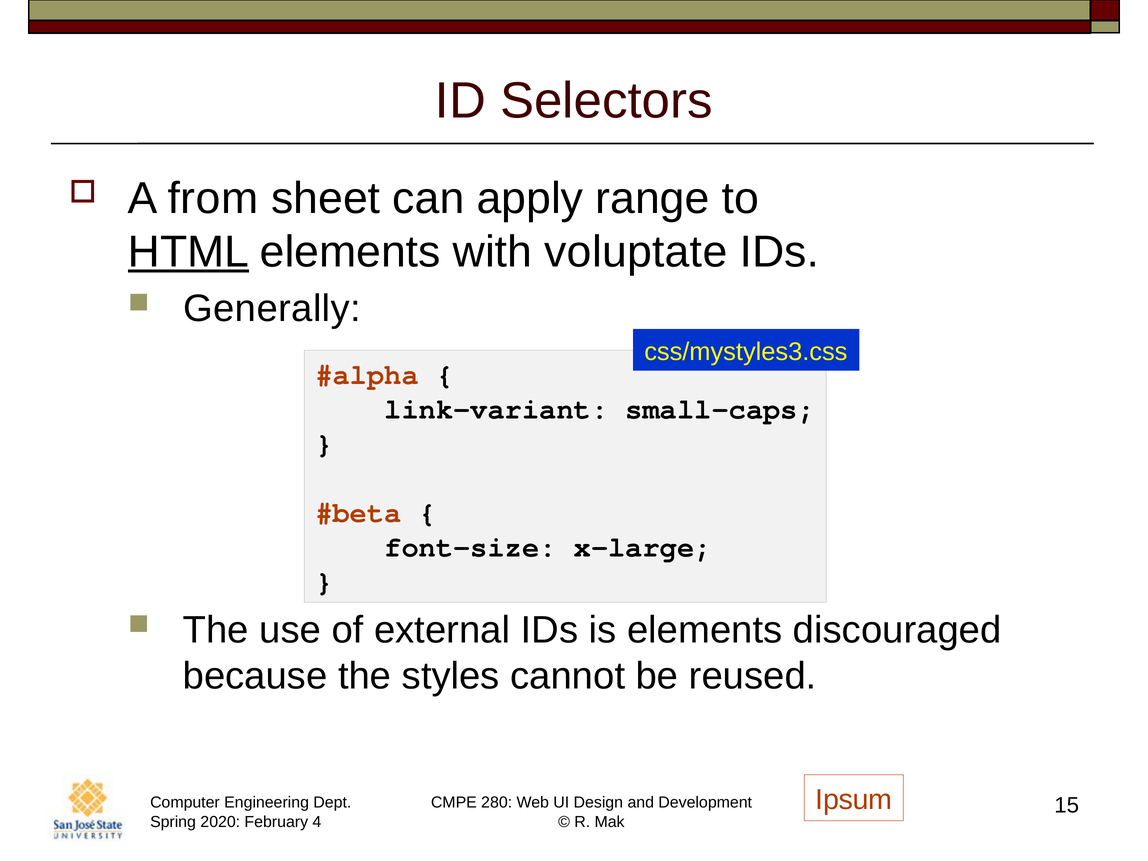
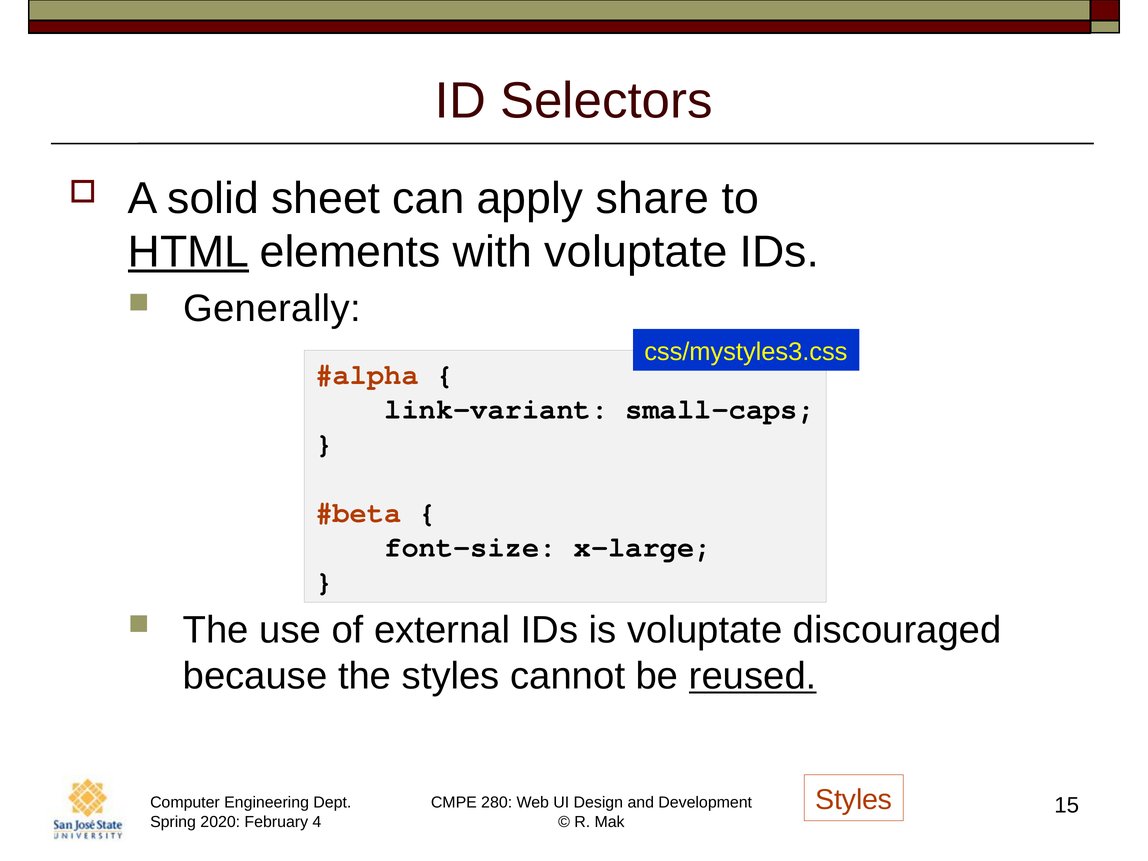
from: from -> solid (213, 198)
range: range -> share (652, 198)
is elements: elements -> voluptate (705, 630)
reused underline: none -> present (753, 676)
Ipsum: Ipsum -> Styles (854, 800)
